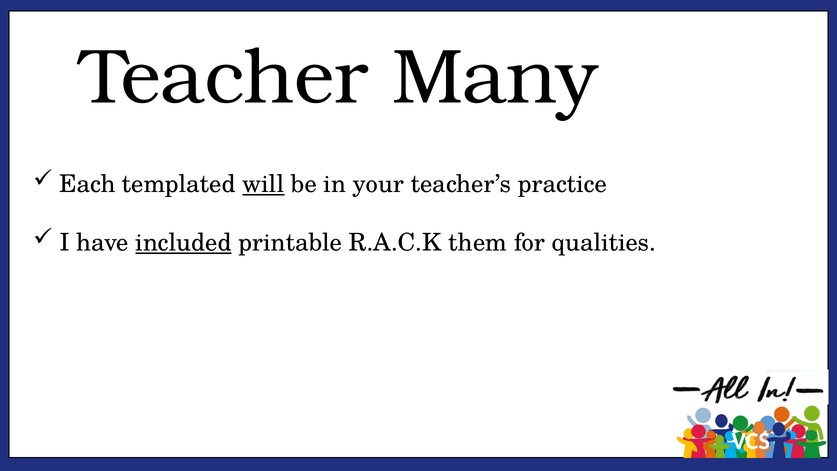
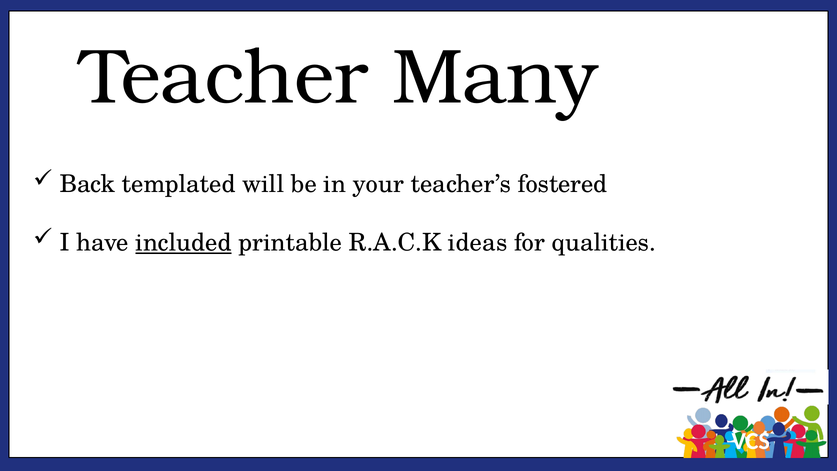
Each: Each -> Back (88, 184)
will underline: present -> none (263, 184)
practice: practice -> fostered (563, 184)
them: them -> ideas (478, 243)
